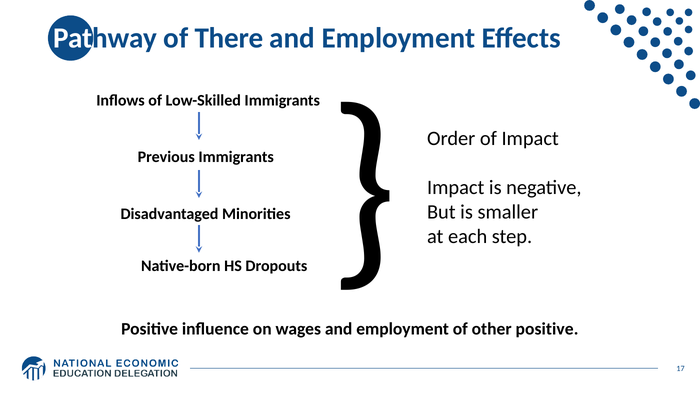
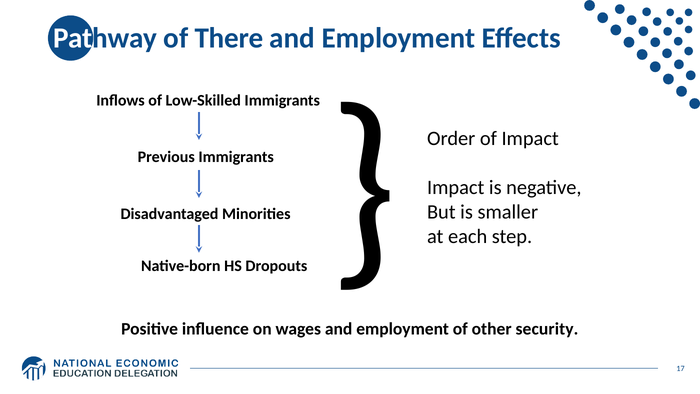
other positive: positive -> security (547, 329)
